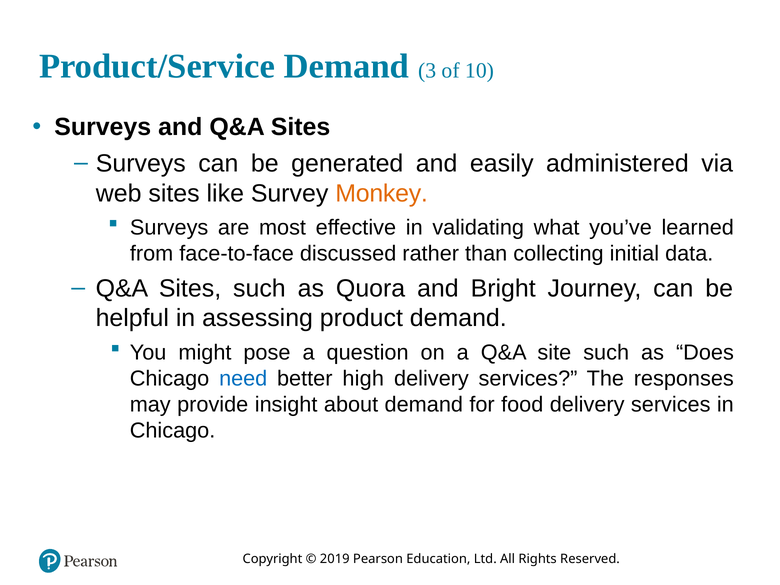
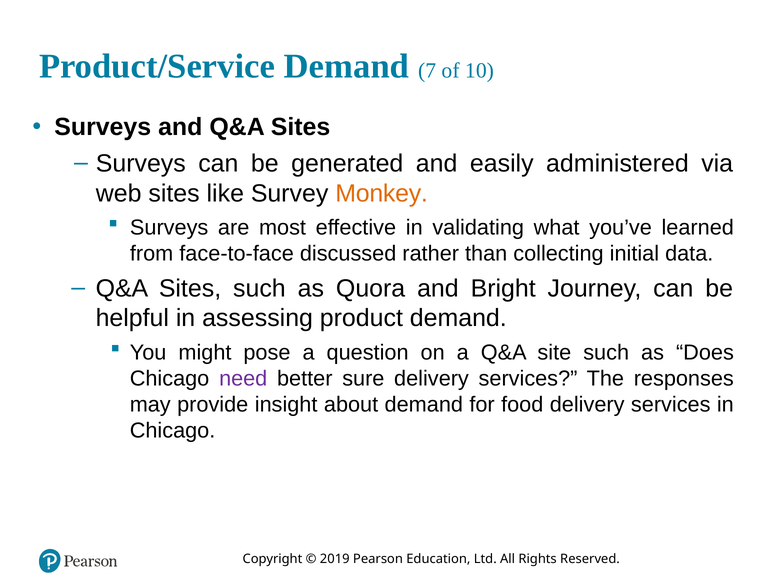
3: 3 -> 7 (427, 70)
need colour: blue -> purple (243, 378)
high: high -> sure (363, 378)
